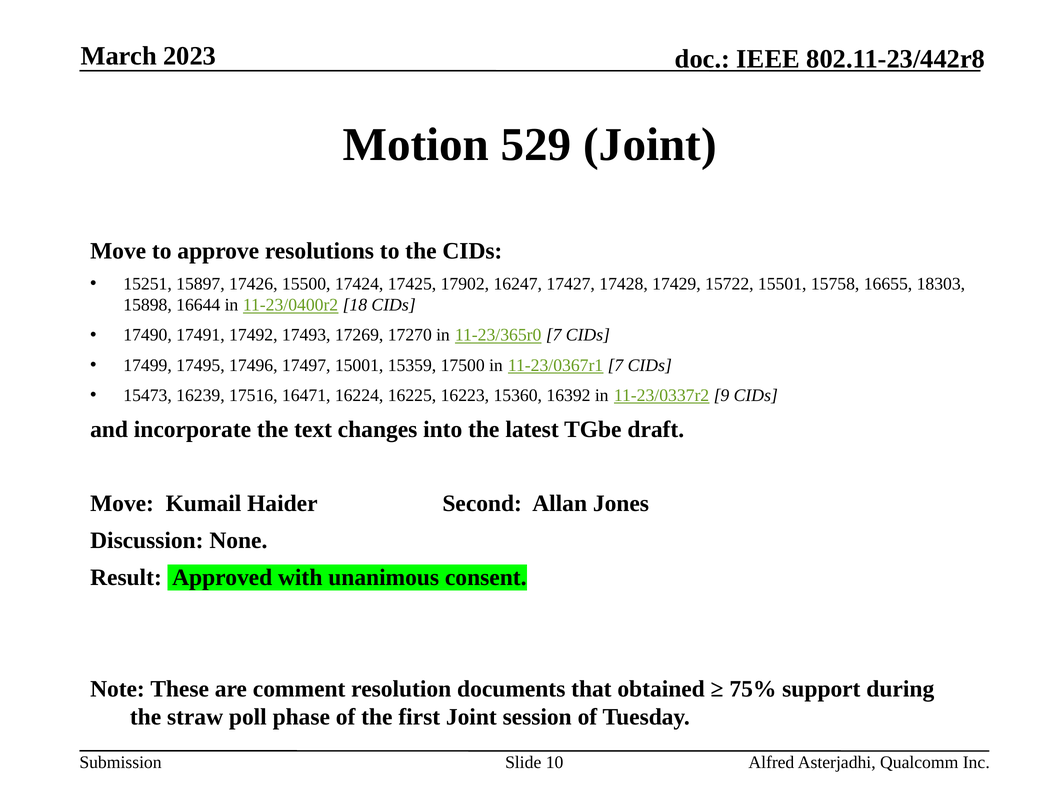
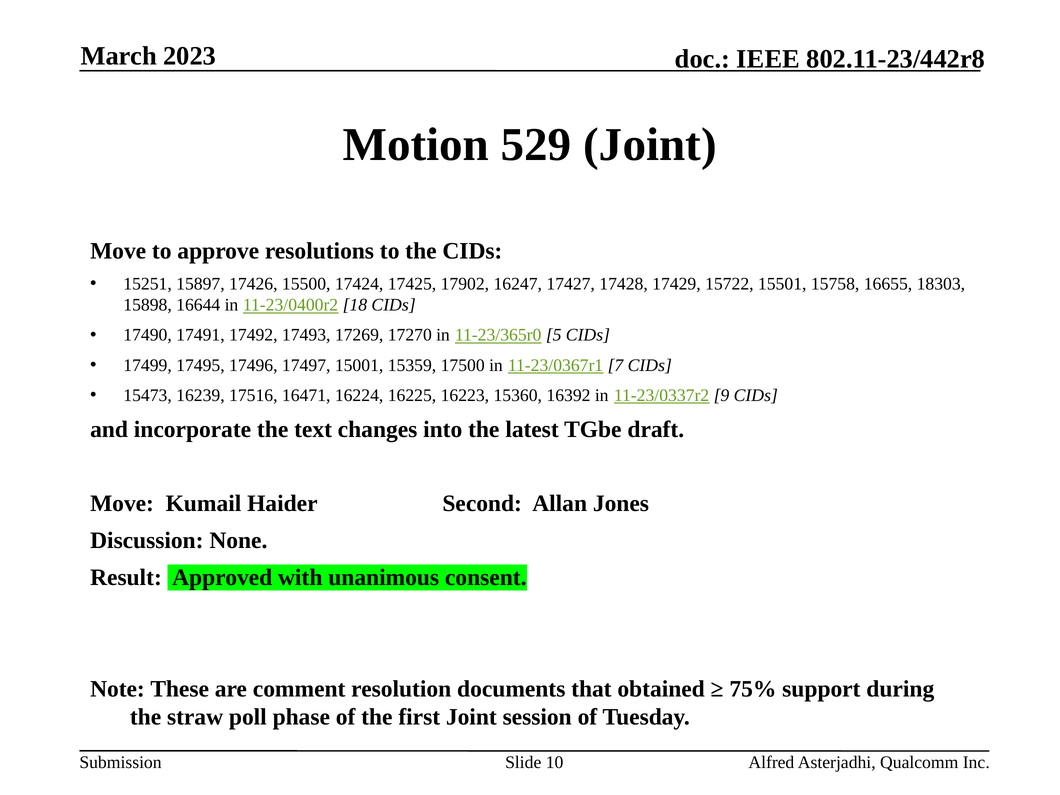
11-23/365r0 7: 7 -> 5 (554, 335)
